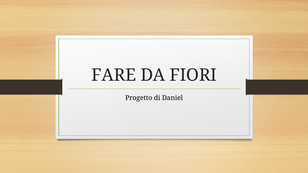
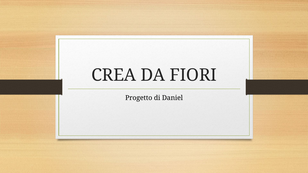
FARE: FARE -> CREA (114, 75)
